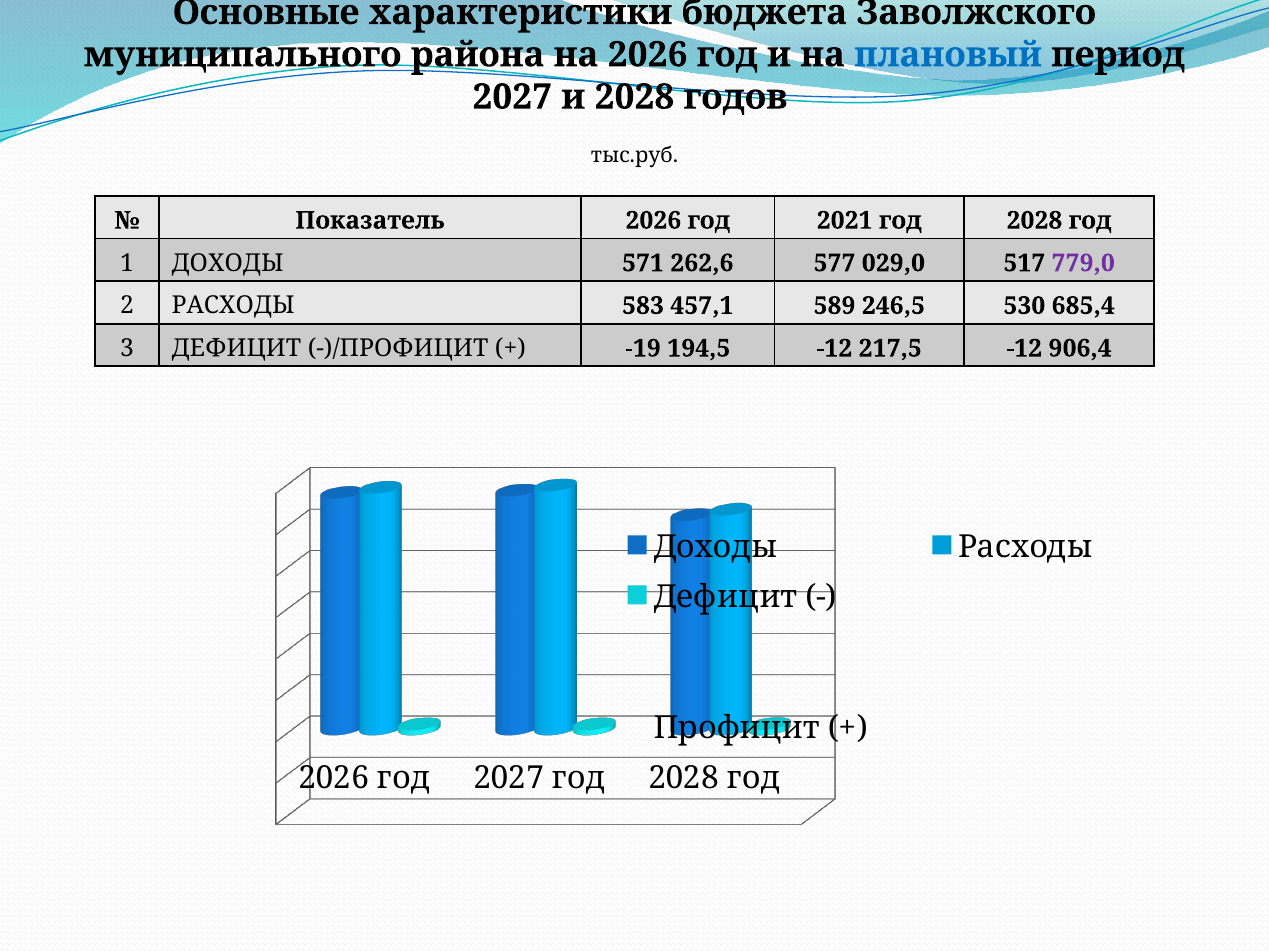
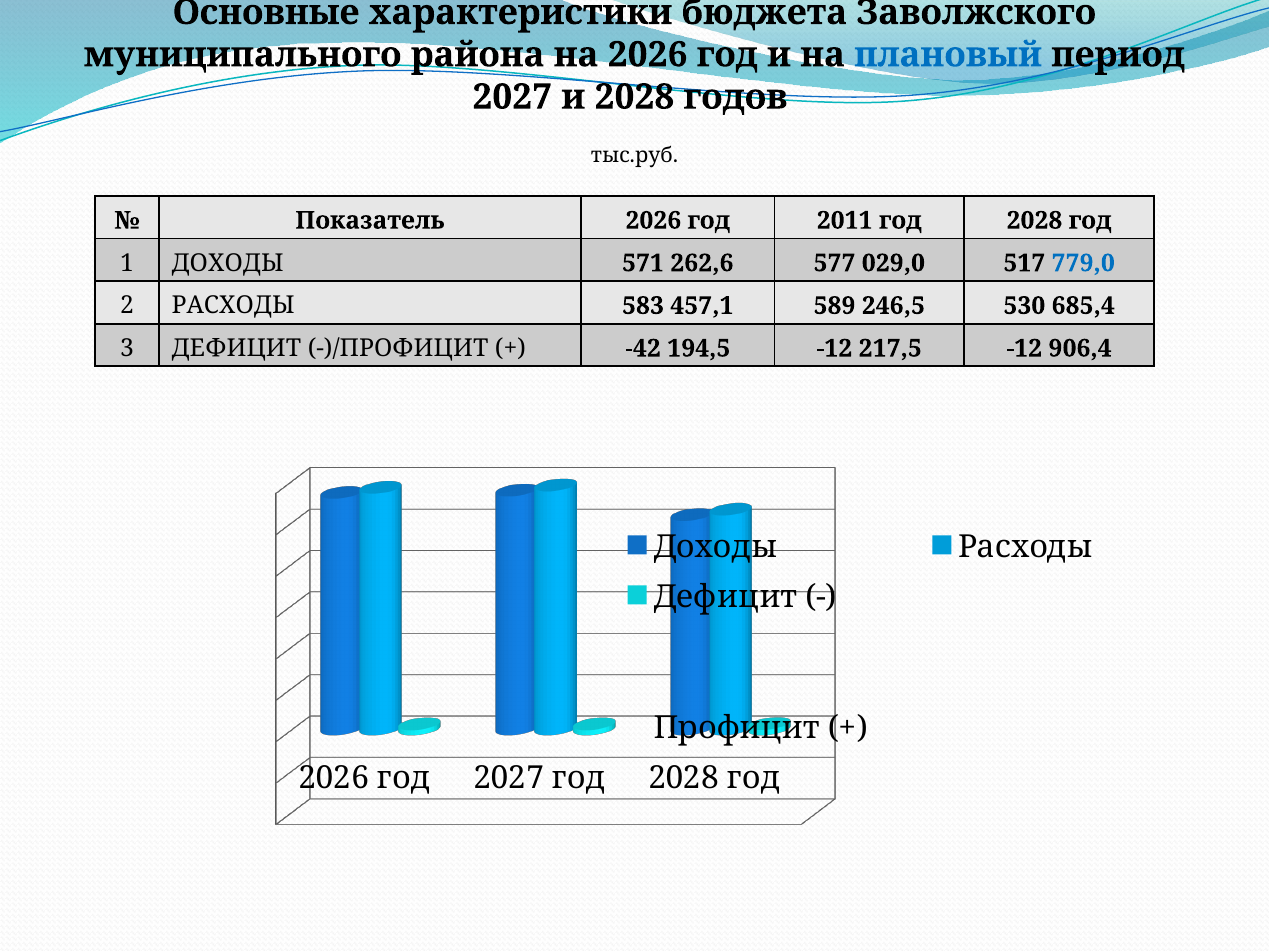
2021: 2021 -> 2011 (845, 221)
779,0 colour: purple -> blue (1083, 263)
-19: -19 -> -42 (643, 349)
